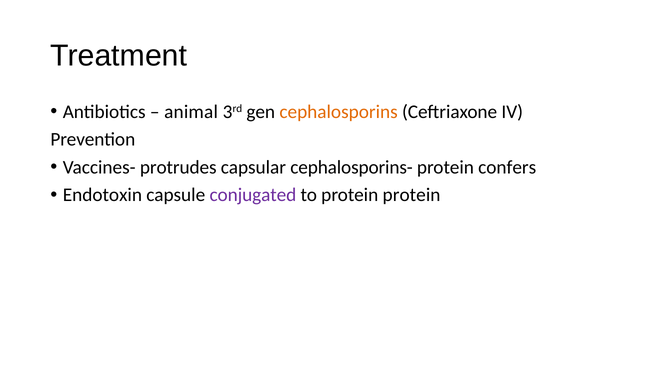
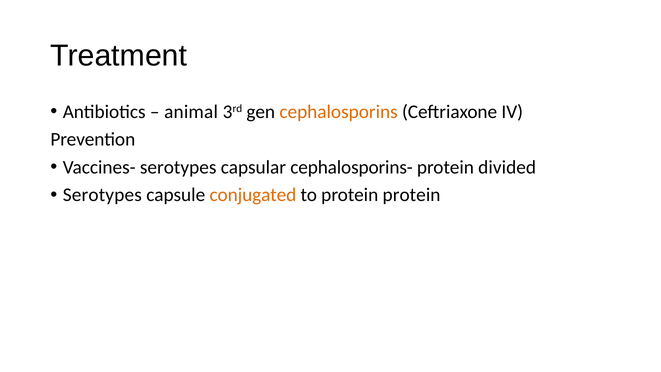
Vaccines- protrudes: protrudes -> serotypes (178, 167)
confers: confers -> divided (507, 167)
Endotoxin: Endotoxin -> Serotypes (102, 195)
conjugated colour: purple -> orange (253, 195)
